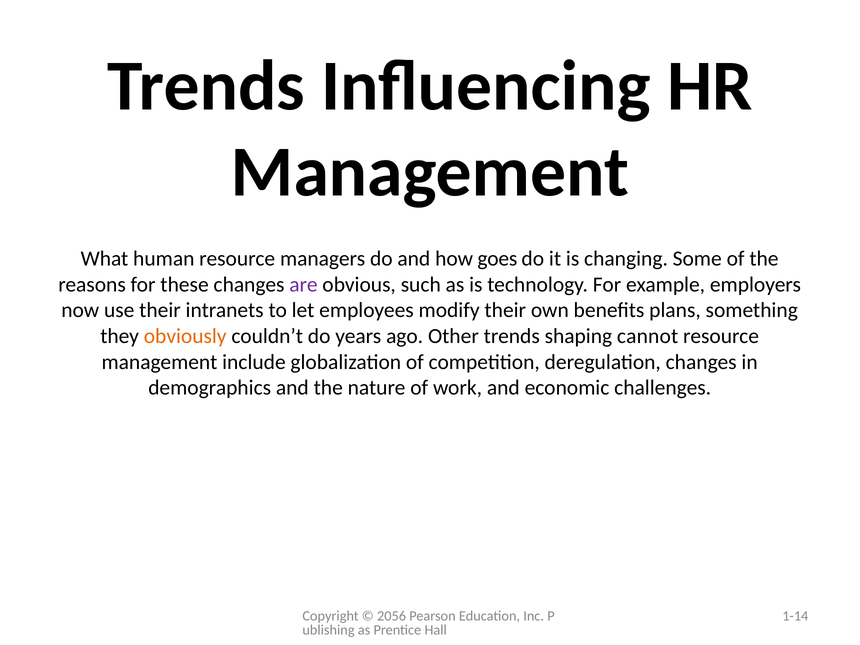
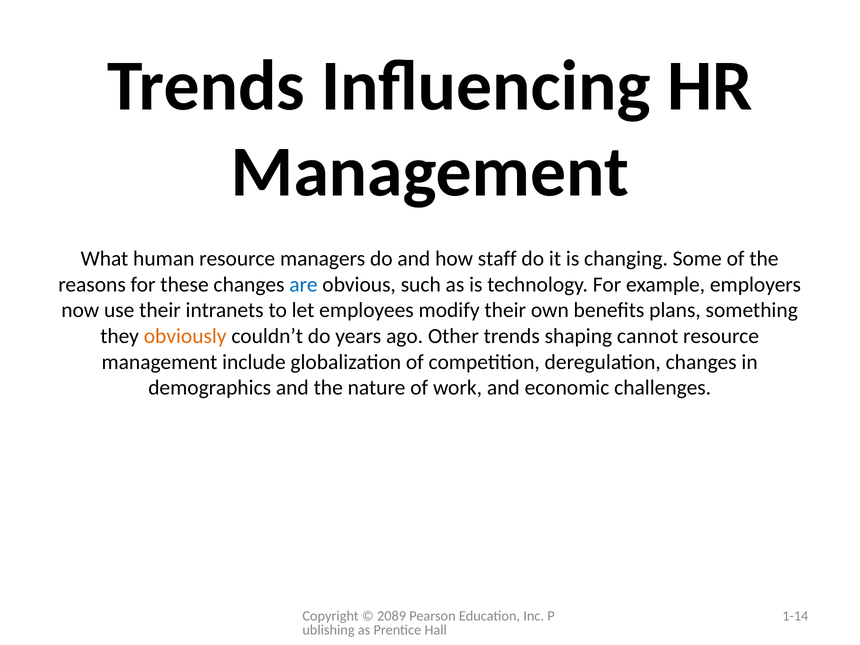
goes: goes -> staff (497, 259)
are colour: purple -> blue (304, 285)
2056: 2056 -> 2089 (392, 616)
